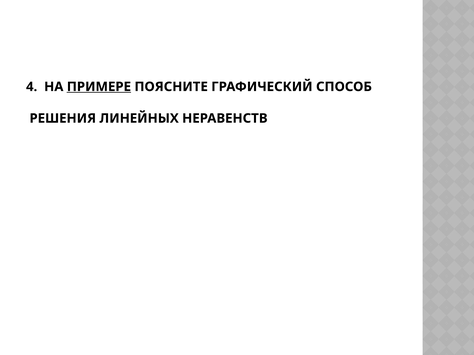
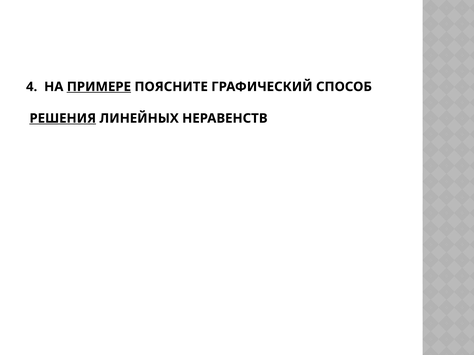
РЕШЕНИЯ underline: none -> present (63, 119)
